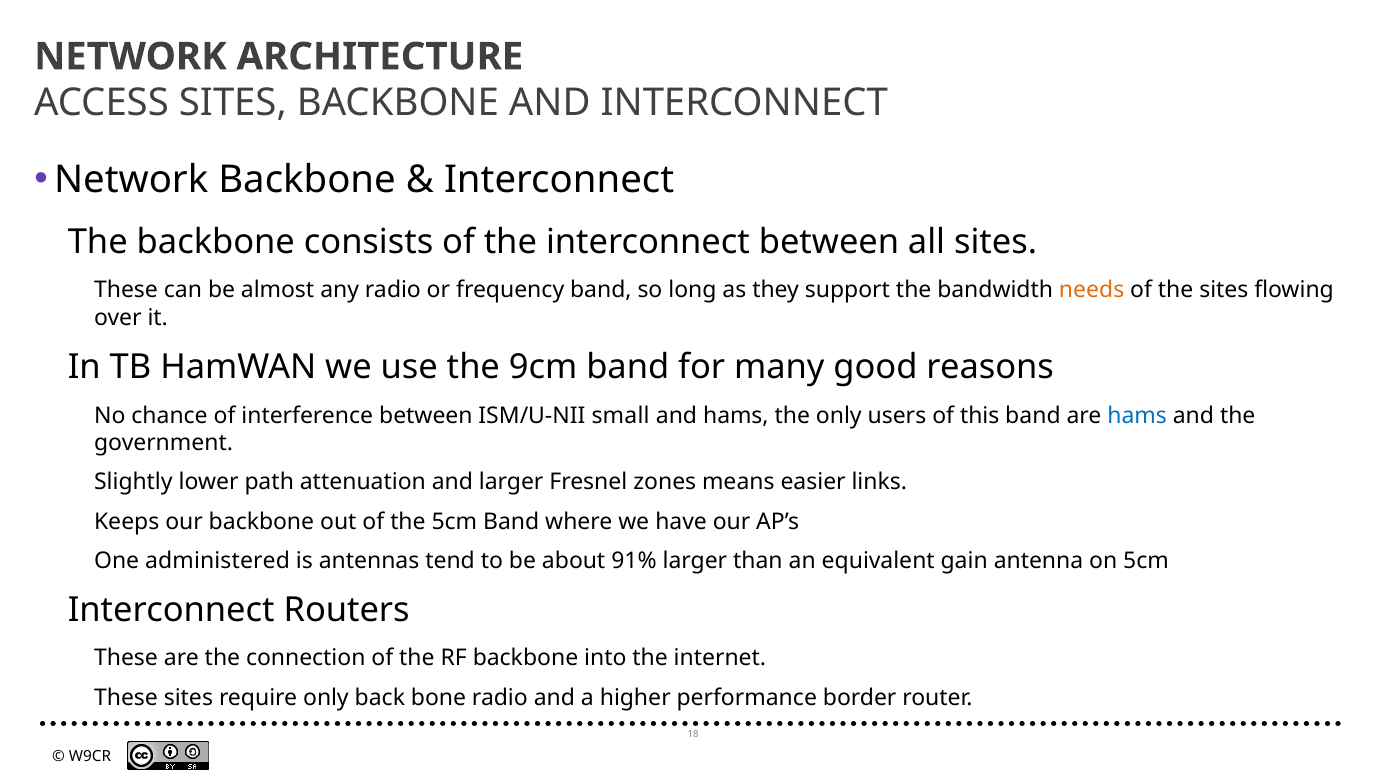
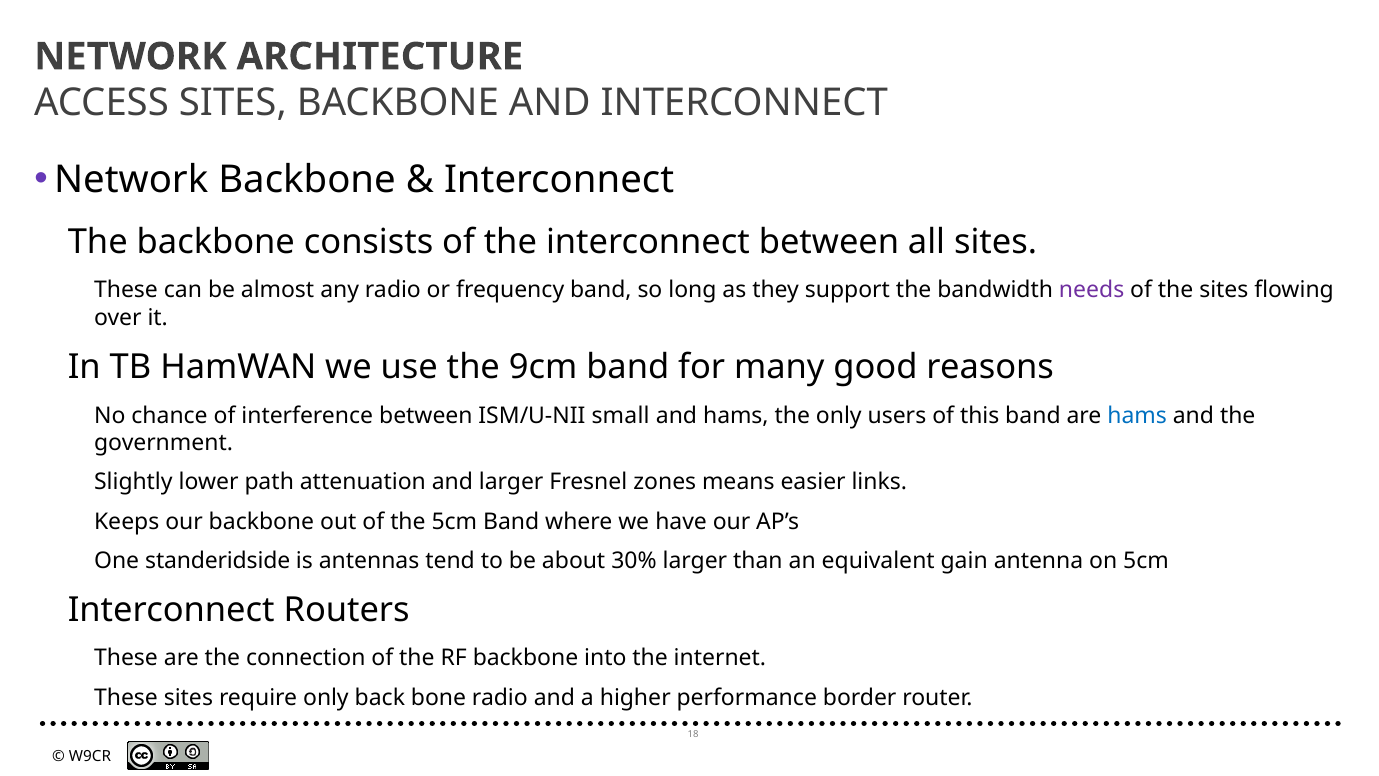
needs colour: orange -> purple (1092, 290)
administered: administered -> standeridside (218, 560)
91%: 91% -> 30% (634, 560)
